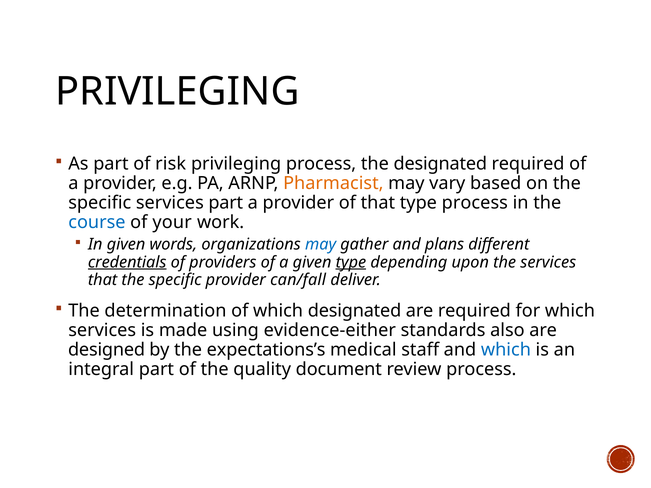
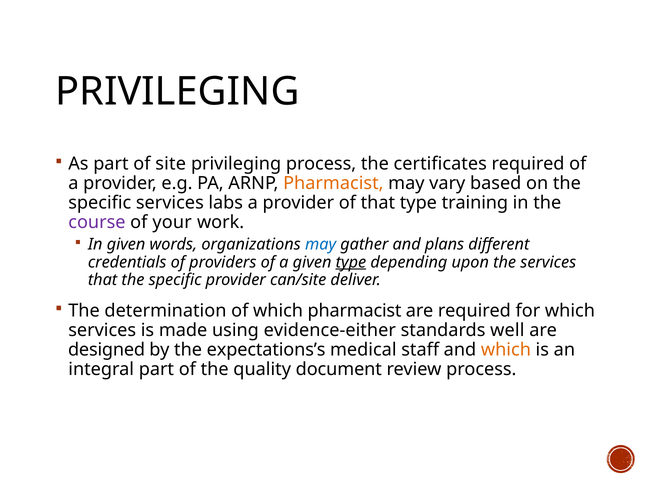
risk: risk -> site (171, 164)
the designated: designated -> certificates (440, 164)
services part: part -> labs (226, 203)
type process: process -> training (475, 203)
course colour: blue -> purple (97, 223)
credentials underline: present -> none (127, 262)
can/fall: can/fall -> can/site (298, 280)
which designated: designated -> pharmacist (355, 311)
also: also -> well (507, 331)
which colour: blue -> orange (506, 350)
